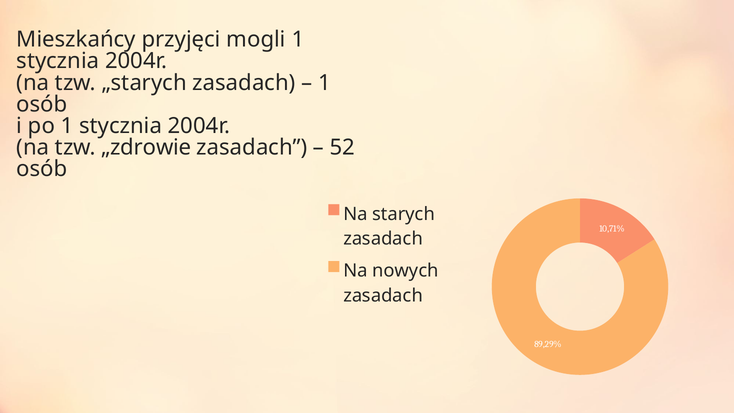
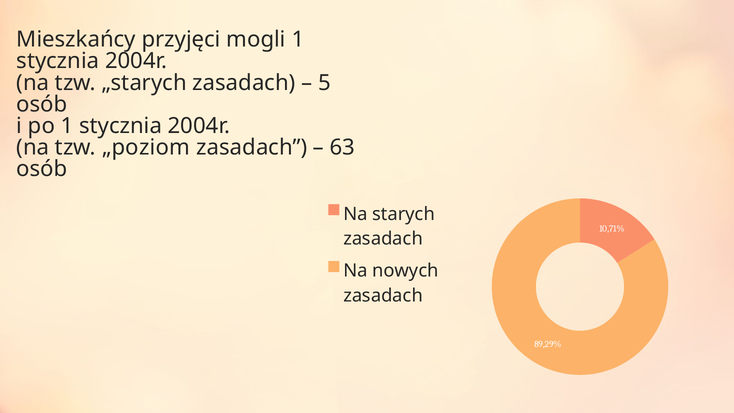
1: 1 -> 5 (324, 83)
„zdrowie: „zdrowie -> „poziom (146, 147)
52: 52 -> 63 (342, 147)
